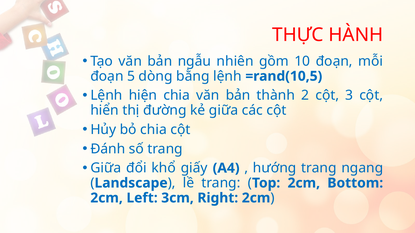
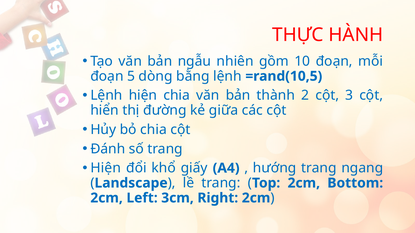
Giữa: Giữa -> Hiện (106, 168)
